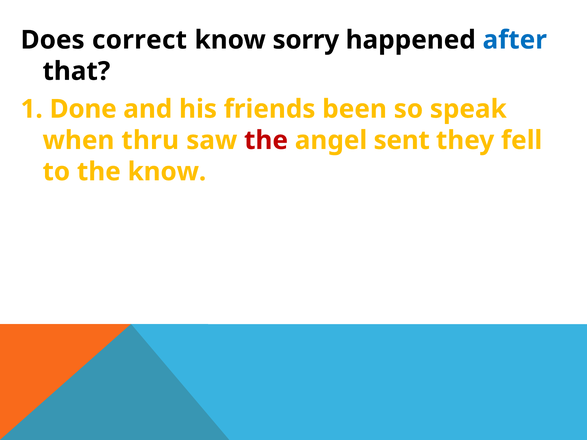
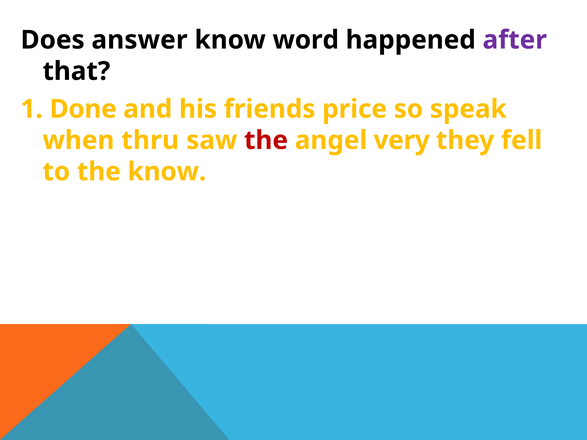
correct: correct -> answer (140, 40)
sorry: sorry -> word (306, 40)
after colour: blue -> purple (515, 40)
been: been -> price (355, 109)
sent: sent -> very (402, 140)
